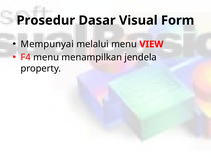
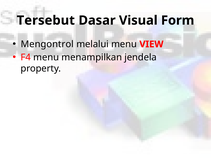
Prosedur: Prosedur -> Tersebut (46, 20)
Mempunyai: Mempunyai -> Mengontrol (47, 44)
